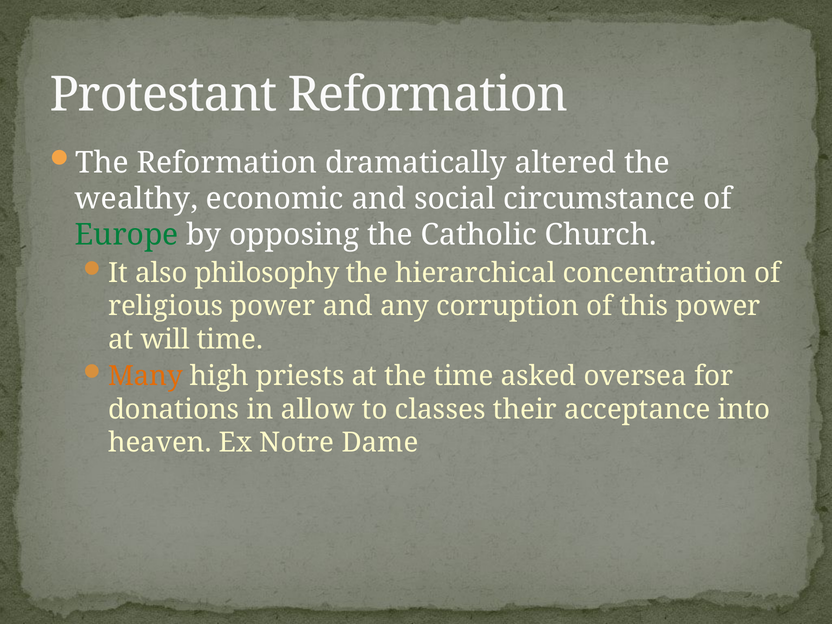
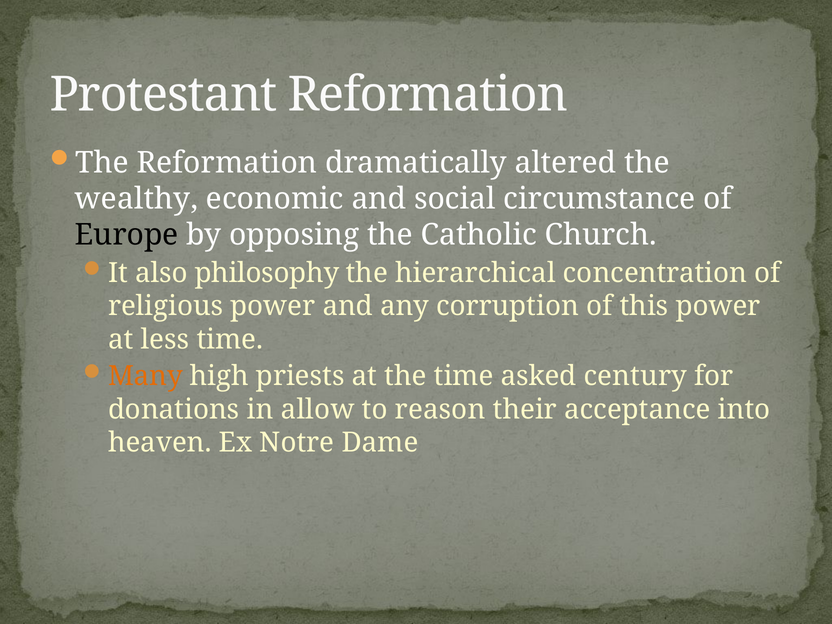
Europe colour: green -> black (127, 235)
will: will -> less (165, 339)
oversea: oversea -> century (635, 376)
classes: classes -> reason (440, 409)
